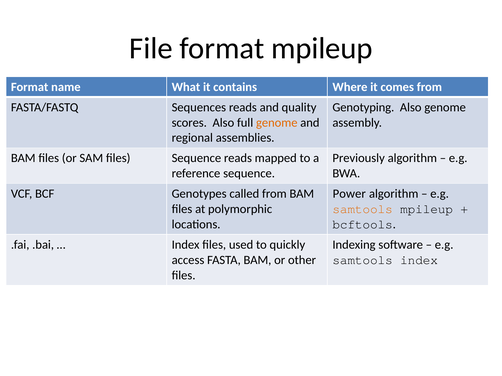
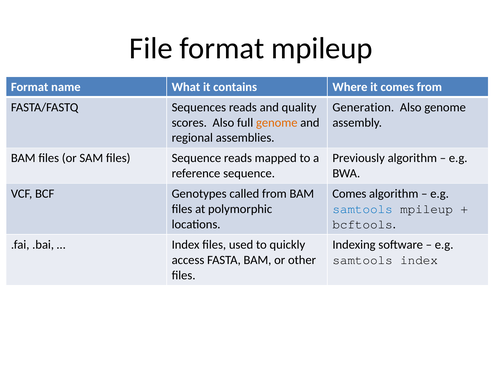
Genotyping: Genotyping -> Generation (363, 107)
Power: Power -> Comes (349, 194)
samtools colour: orange -> blue (363, 209)
